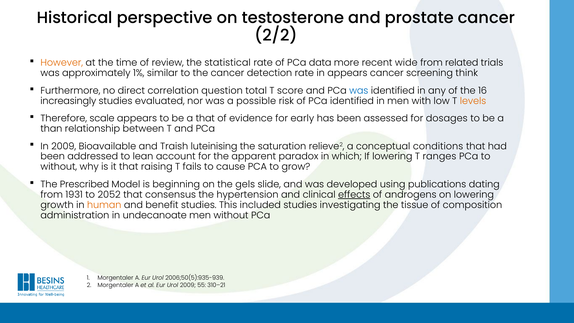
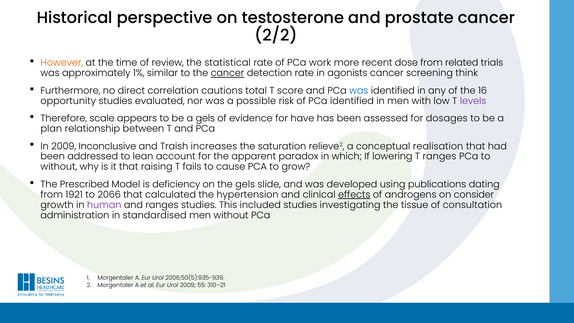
data: data -> work (320, 63)
wide: wide -> dose (406, 63)
cancer underline: none -> present (227, 73)
in appears: appears -> agonists (347, 73)
question: question -> cautions (222, 91)
increasingly: increasingly -> opportunity (68, 101)
levels colour: orange -> purple (473, 101)
a that: that -> gels (205, 118)
early: early -> have (302, 118)
than: than -> plan (51, 129)
Bioavailable: Bioavailable -> Inconclusive (107, 146)
luteinising: luteinising -> increases (214, 146)
conditions: conditions -> realisation (438, 146)
beginning: beginning -> deficiency (176, 184)
1931: 1931 -> 1921 (74, 195)
2052: 2052 -> 2066 (109, 195)
consensus: consensus -> calculated (171, 195)
on lowering: lowering -> consider (474, 195)
human colour: orange -> purple (104, 205)
and benefit: benefit -> ranges (162, 205)
composition: composition -> consultation (472, 205)
undecanoate: undecanoate -> standardised (155, 215)
